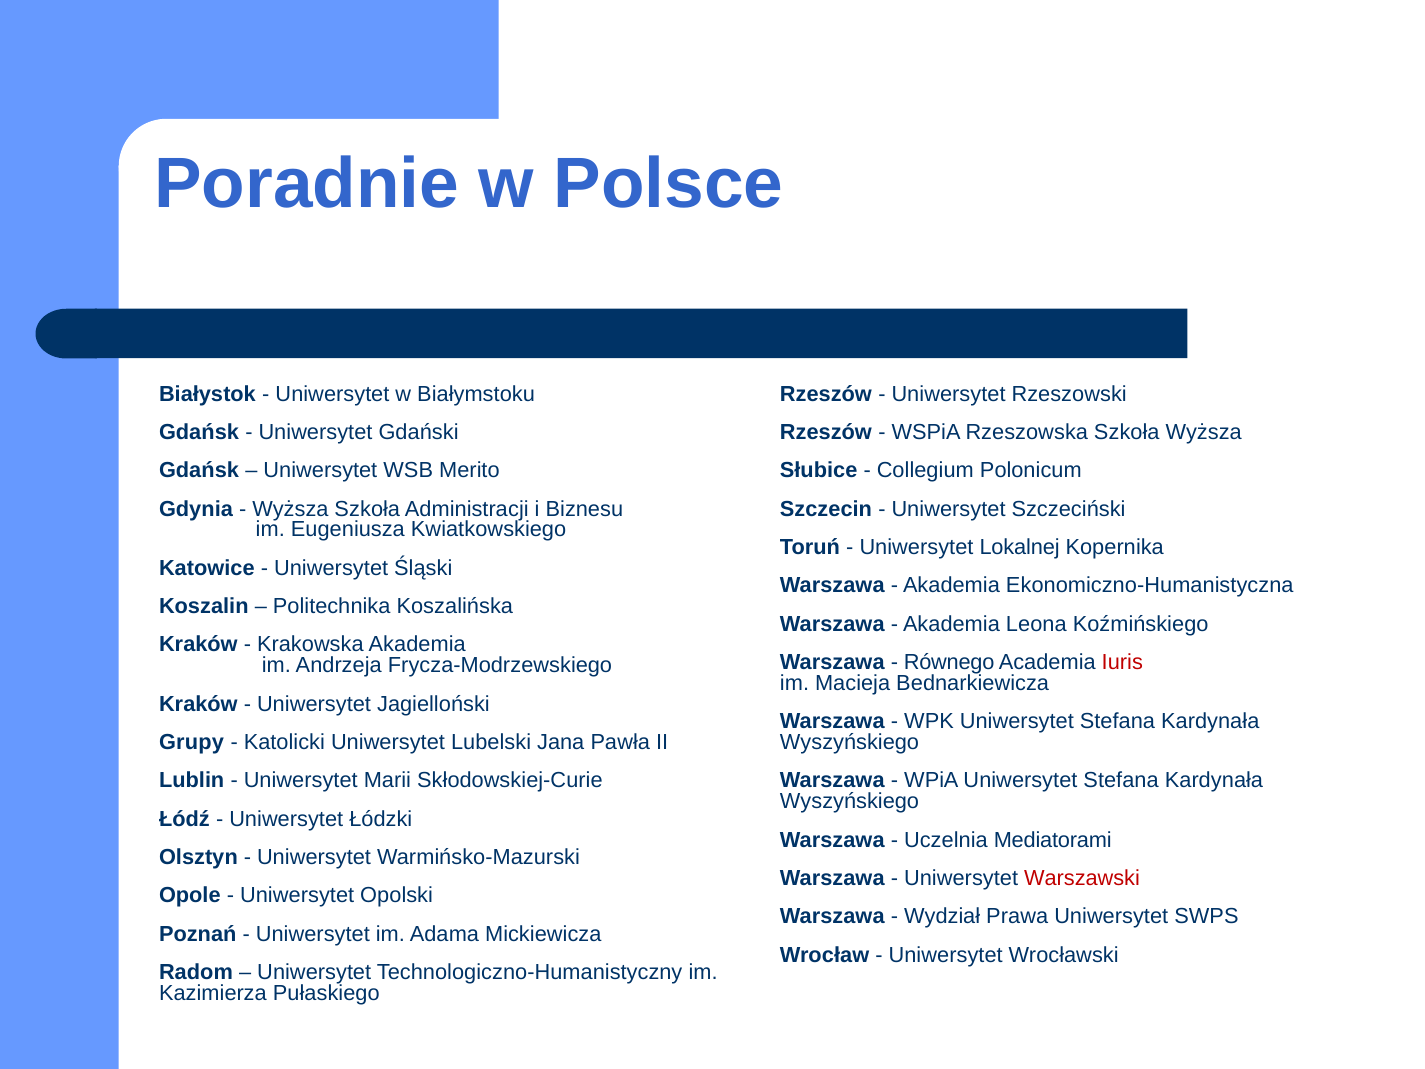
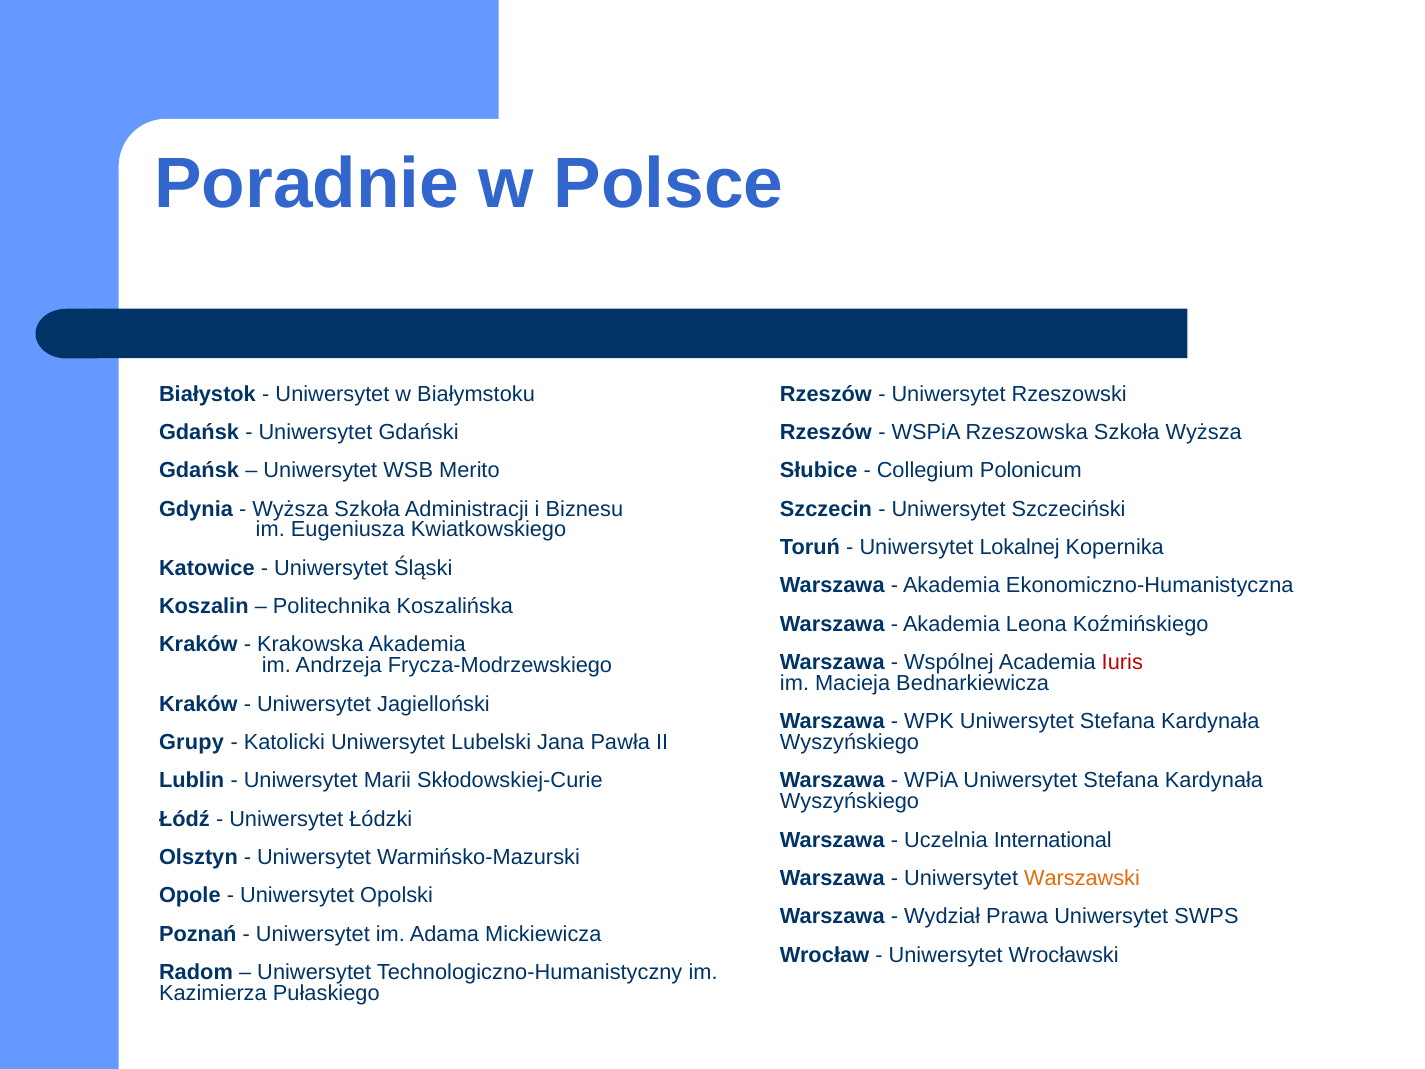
Równego: Równego -> Wspólnej (949, 662)
Mediatorami: Mediatorami -> International (1053, 840)
Warszawski colour: red -> orange (1082, 878)
